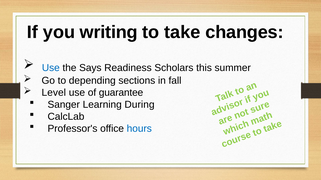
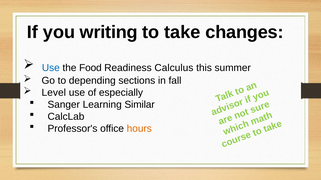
Says: Says -> Food (90, 68)
Scholars: Scholars -> Calculus (174, 68)
guarantee: guarantee -> especially (121, 93)
During: During -> Similar (140, 105)
hours colour: blue -> orange (139, 129)
